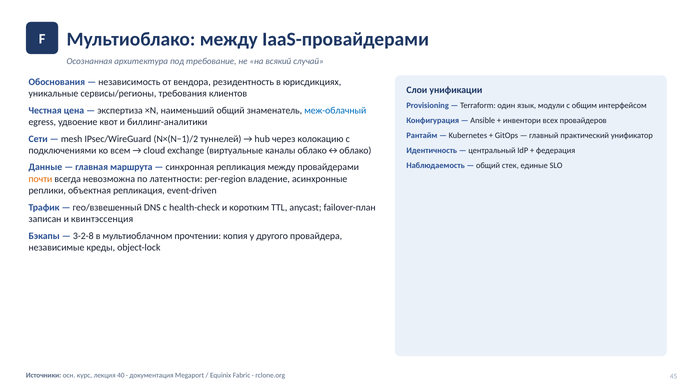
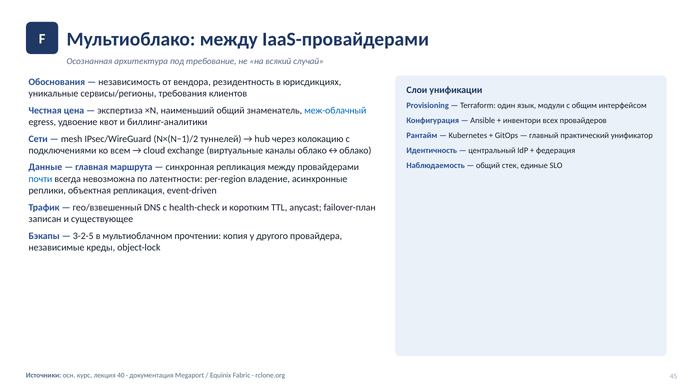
почти colour: orange -> blue (40, 179)
квинтэссенция: квинтэссенция -> существующее (102, 219)
3-2-8: 3-2-8 -> 3-2-5 (83, 236)
